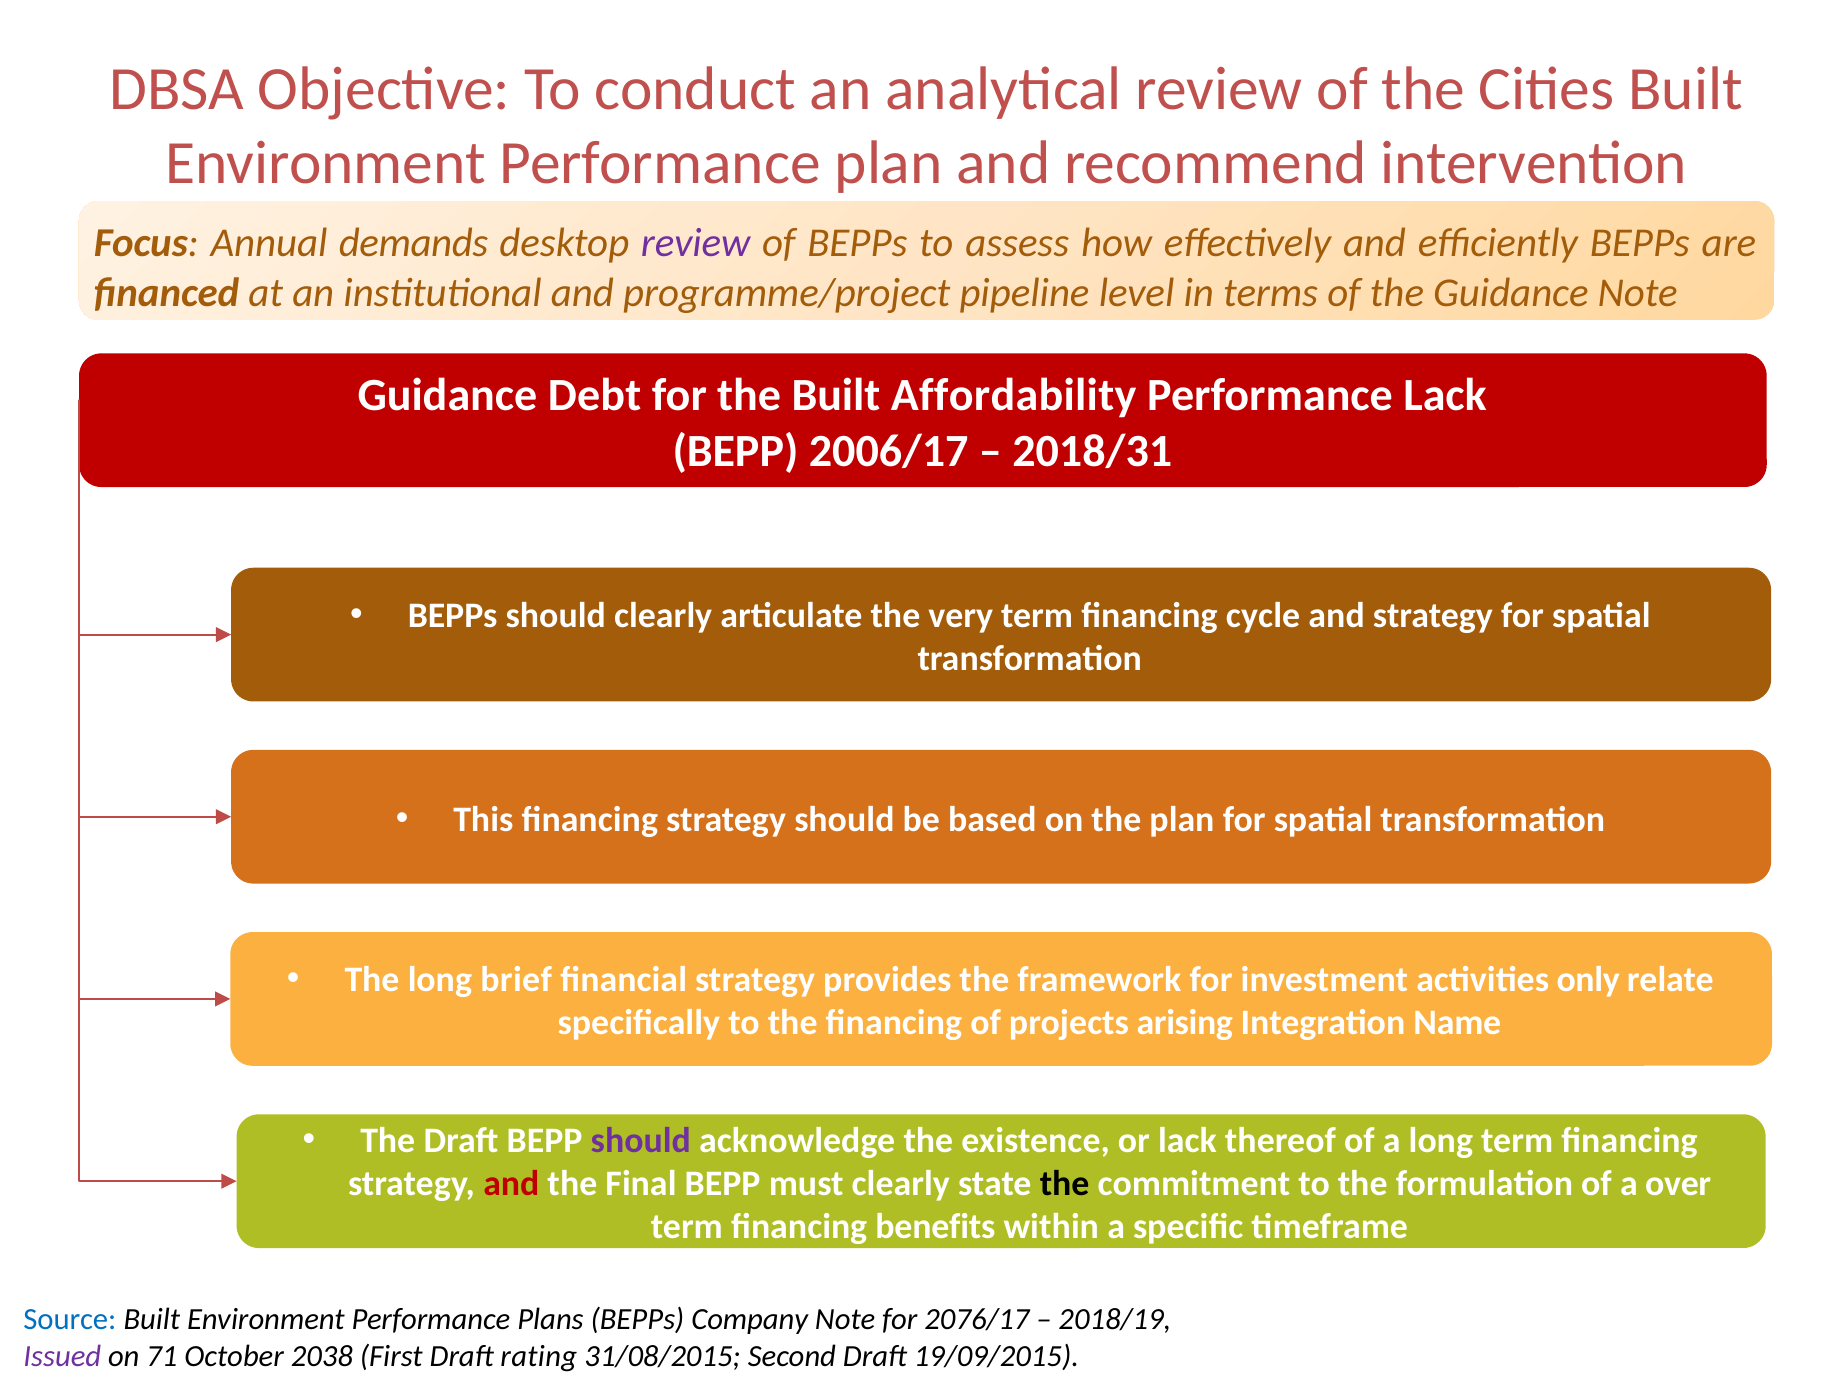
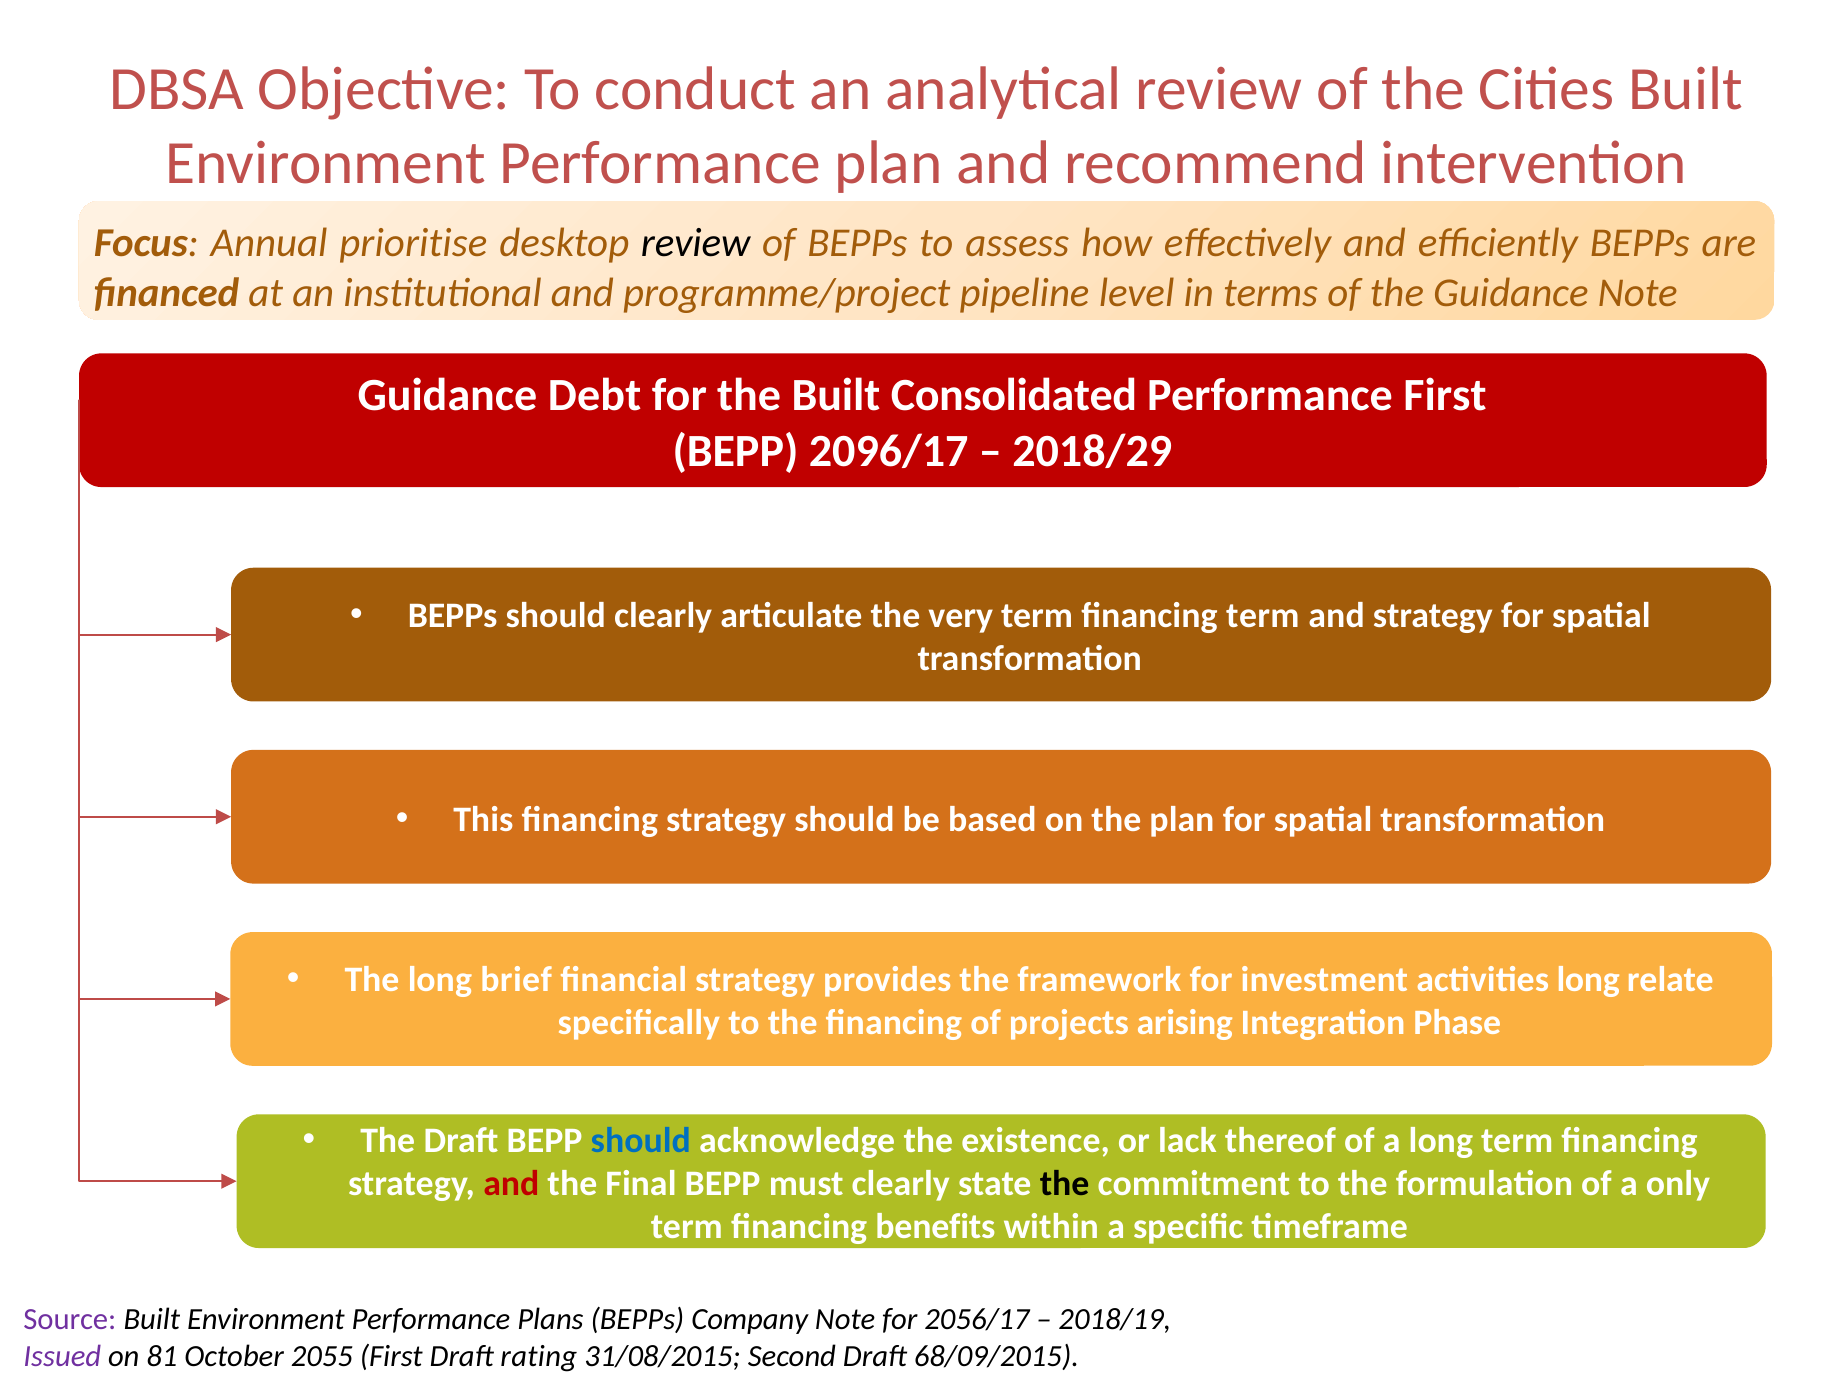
demands: demands -> prioritise (413, 243)
review colour: purple -> black (696, 243)
Affordability: Affordability -> Consolidated (1014, 396)
Performance Lack: Lack -> First (1445, 396)
2006/17: 2006/17 -> 2096/17 (889, 451)
2018/31: 2018/31 -> 2018/29 (1092, 451)
financing cycle: cycle -> term (1263, 615)
activities only: only -> long (1588, 980)
Name: Name -> Phase (1457, 1023)
should colour: purple -> blue (641, 1141)
over: over -> only (1678, 1184)
Source colour: blue -> purple (70, 1320)
2076/17: 2076/17 -> 2056/17 (977, 1320)
71: 71 -> 81 (162, 1356)
2038: 2038 -> 2055 (322, 1356)
19/09/2015: 19/09/2015 -> 68/09/2015 (996, 1356)
